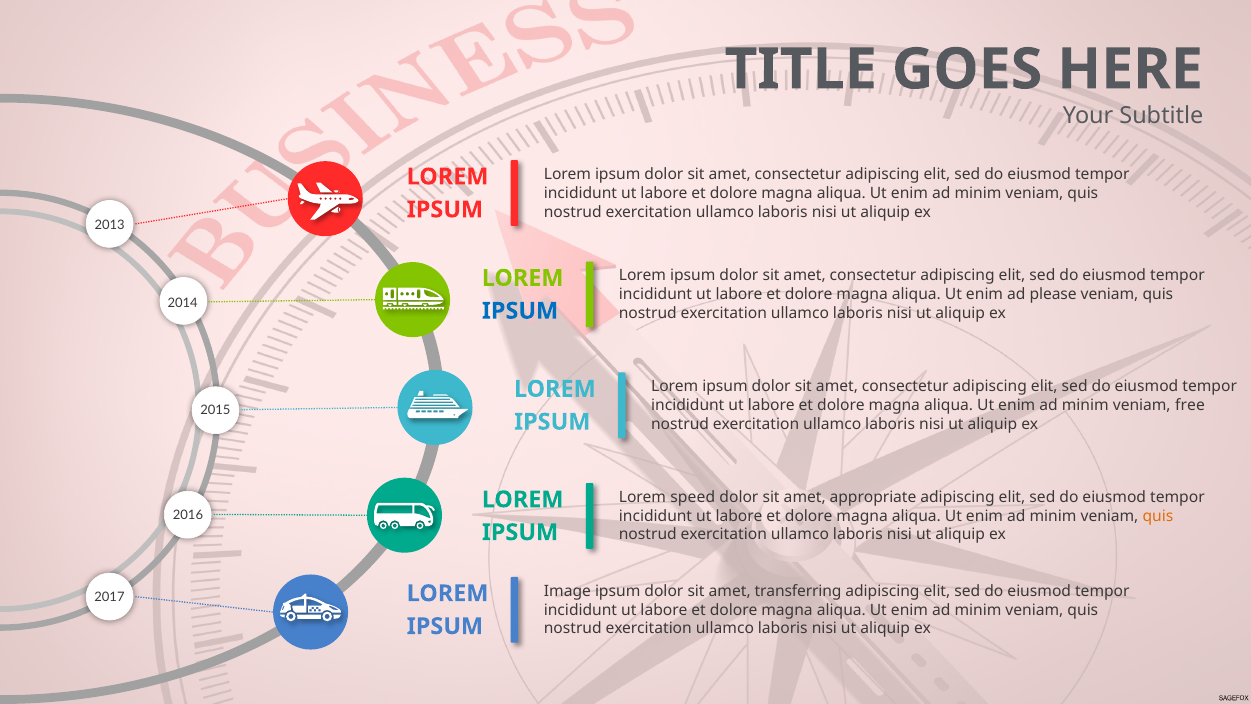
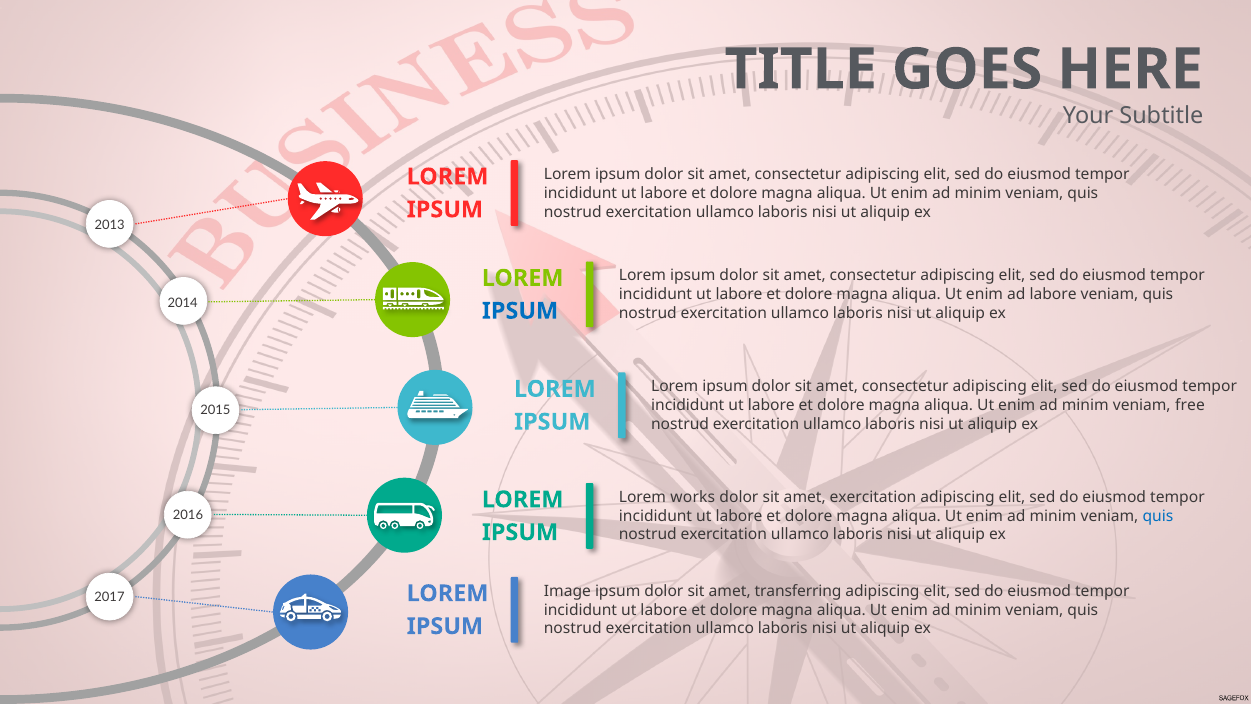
ad please: please -> labore (1053, 294)
speed: speed -> works (693, 497)
amet appropriate: appropriate -> exercitation (873, 497)
quis colour: orange -> blue (1158, 516)
